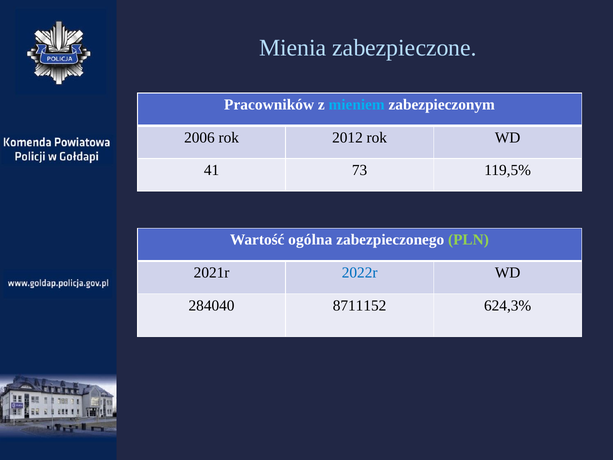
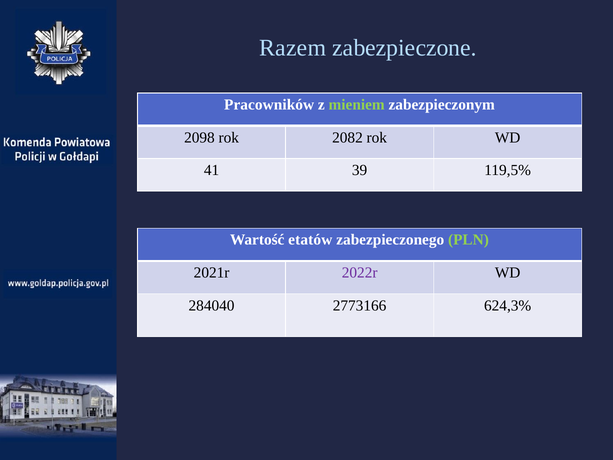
Mienia: Mienia -> Razem (293, 48)
mieniem colour: light blue -> light green (357, 105)
2006: 2006 -> 2098 (199, 137)
2012: 2012 -> 2082 (347, 137)
73: 73 -> 39 (360, 170)
ogólna: ogólna -> etatów (310, 240)
2022r colour: blue -> purple (360, 273)
8711152: 8711152 -> 2773166 (360, 305)
